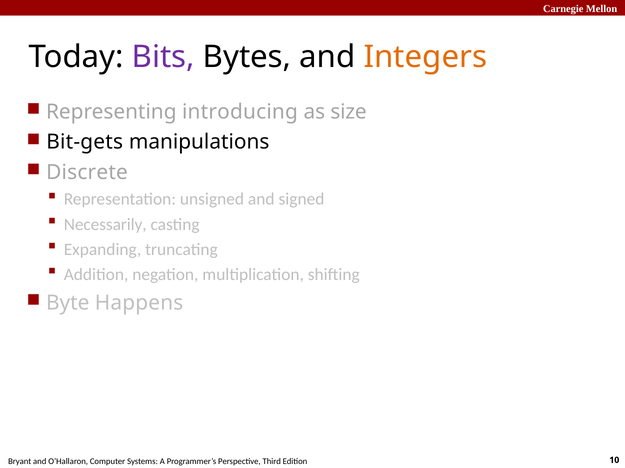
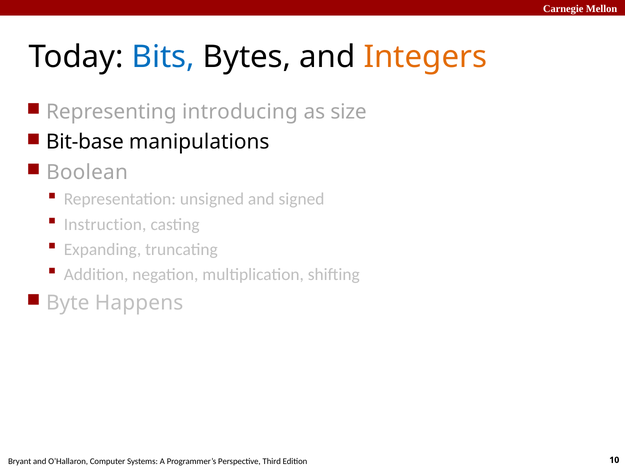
Bits colour: purple -> blue (163, 57)
Bit-gets: Bit-gets -> Bit-base (85, 142)
Discrete: Discrete -> Boolean (87, 173)
Necessarily: Necessarily -> Instruction (105, 225)
